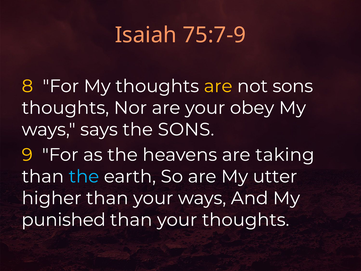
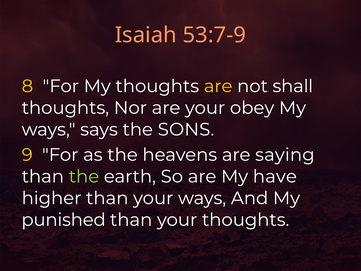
75:7-9: 75:7-9 -> 53:7-9 (214, 35)
not sons: sons -> shall (293, 86)
taking: taking -> saying (285, 155)
the colour: light blue -> light green (84, 176)
utter: utter -> have (275, 176)
